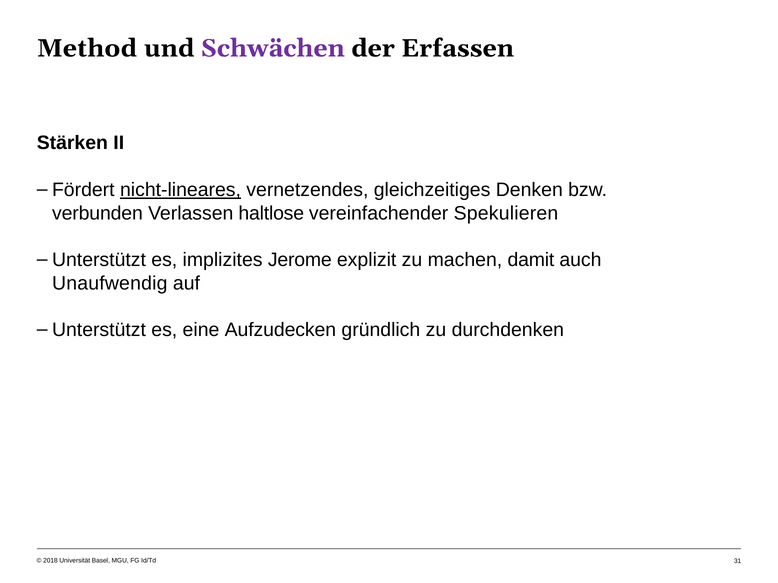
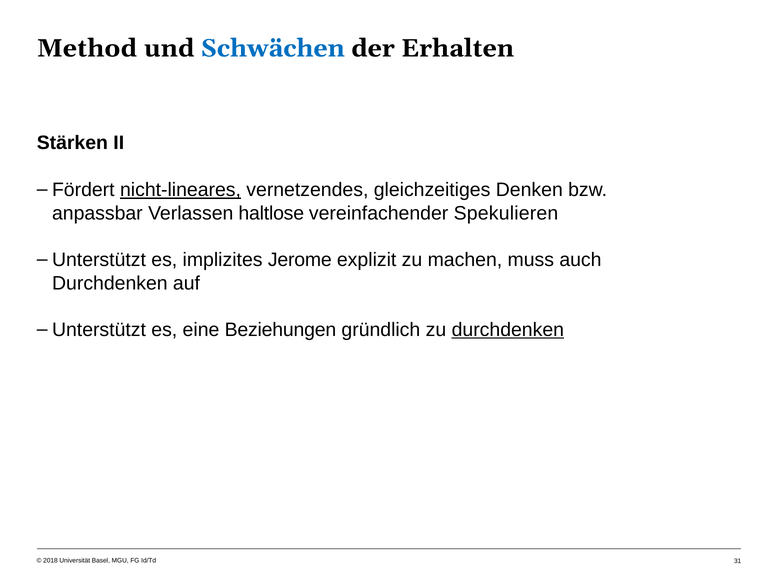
Schwächen colour: purple -> blue (273, 48)
Erfassen: Erfassen -> Erhalten (458, 48)
verbunden: verbunden -> anpassbar (97, 213)
damit: damit -> muss (531, 260)
Unaufwendig: Unaufwendig -> Durchdenken (110, 283)
Aufzudecken: Aufzudecken -> Beziehungen (280, 330)
durchdenken underline: none -> present (508, 330)
